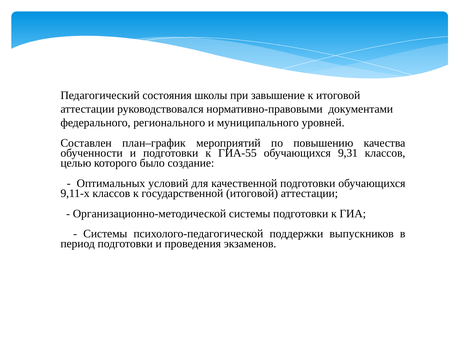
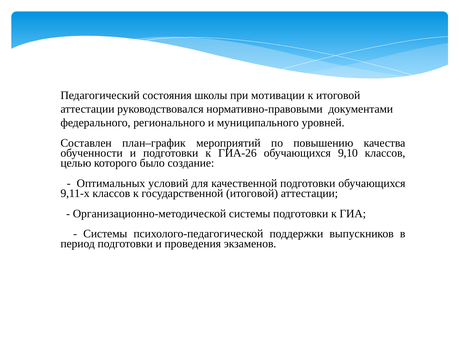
завышение: завышение -> мотивации (278, 95)
ГИА-55: ГИА-55 -> ГИА-26 (237, 153)
9,31: 9,31 -> 9,10 (348, 153)
